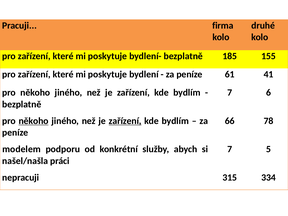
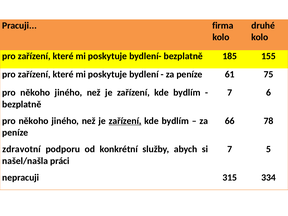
41: 41 -> 75 (269, 74)
někoho underline: present -> none (34, 121)
modelem: modelem -> zdravotní (22, 149)
